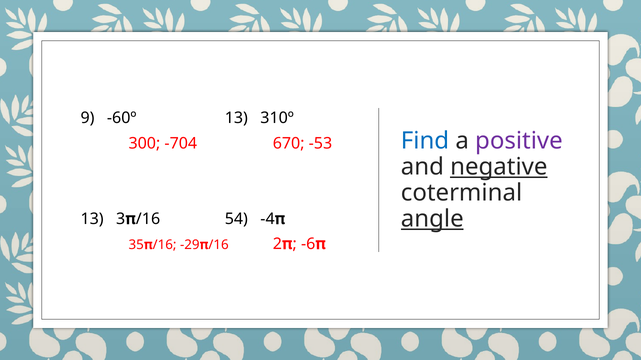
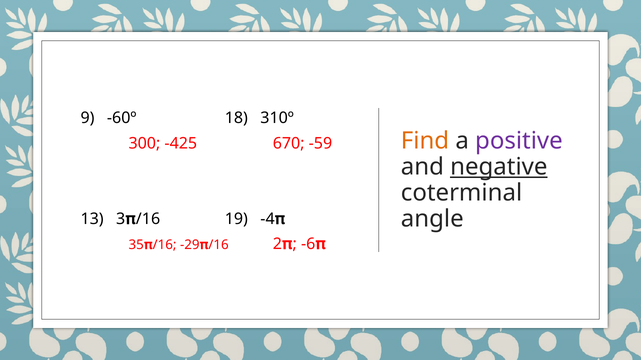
-60º 13: 13 -> 18 (236, 118)
Find colour: blue -> orange (425, 141)
-704: -704 -> -425 (181, 144)
-53: -53 -> -59 (320, 144)
angle underline: present -> none (432, 219)
54: 54 -> 19 (236, 219)
